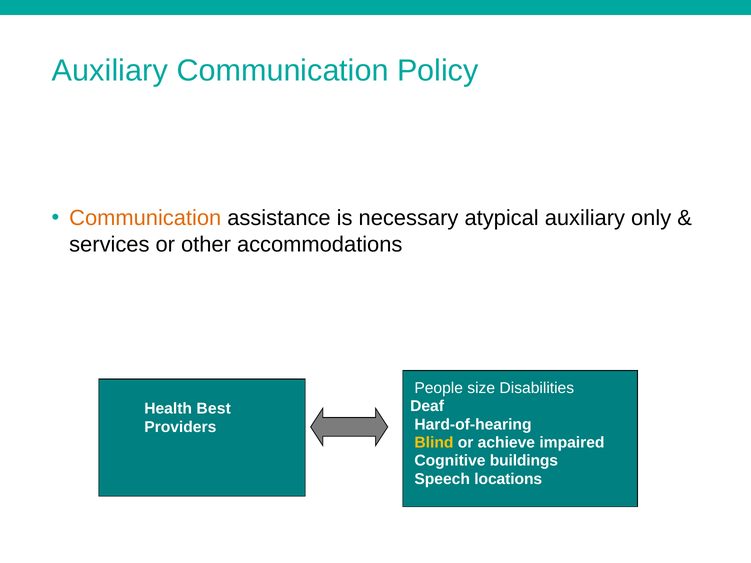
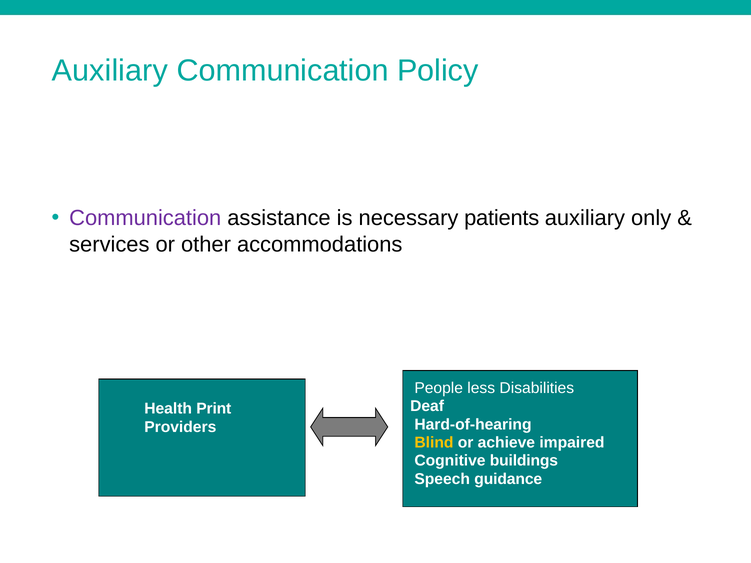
Communication colour: orange -> purple (145, 218)
atypical: atypical -> patients (502, 218)
size: size -> less (481, 388)
Best: Best -> Print (214, 409)
locations: locations -> guidance (508, 479)
